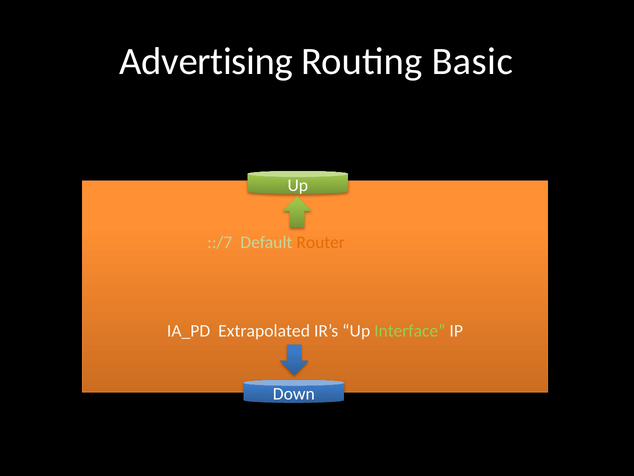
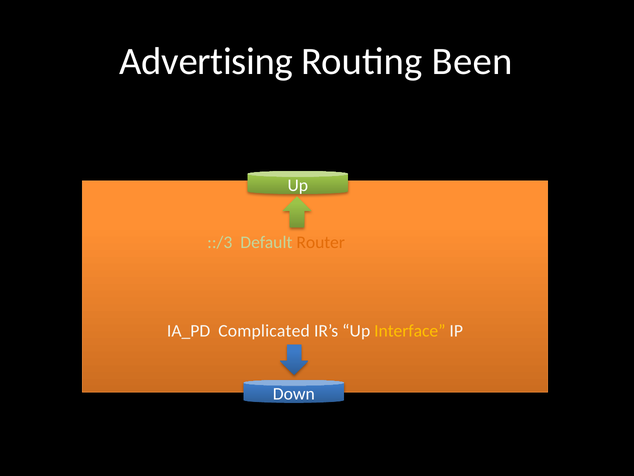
Basic: Basic -> Been (472, 61)
::/7: ::/7 -> ::/3 (220, 242)
Extrapolated: Extrapolated -> Complicated (264, 331)
Interface colour: light green -> yellow (410, 331)
